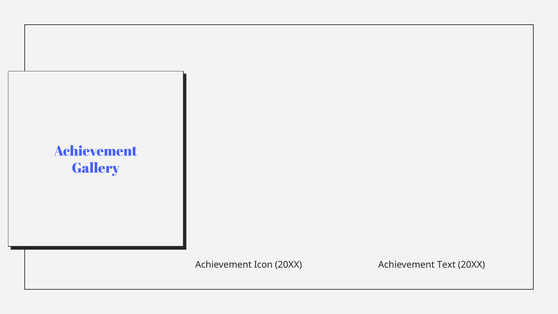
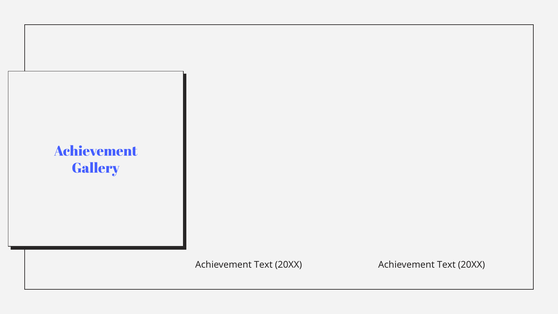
Icon: Icon -> Text (263, 265)
